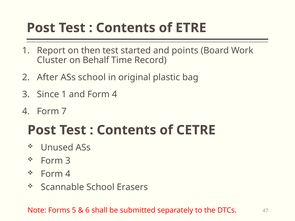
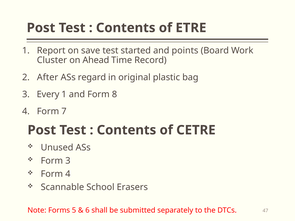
then: then -> save (91, 51)
Behalf: Behalf -> Ahead (96, 60)
ASs school: school -> regard (92, 77)
Since: Since -> Every (48, 94)
and Form 4: 4 -> 8 (115, 94)
